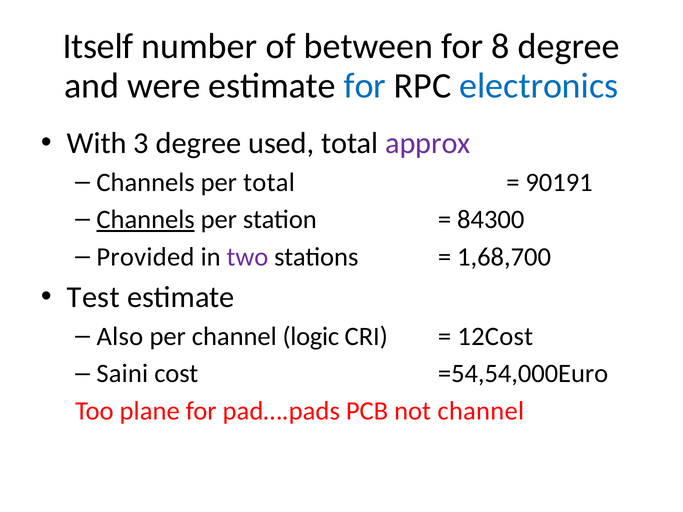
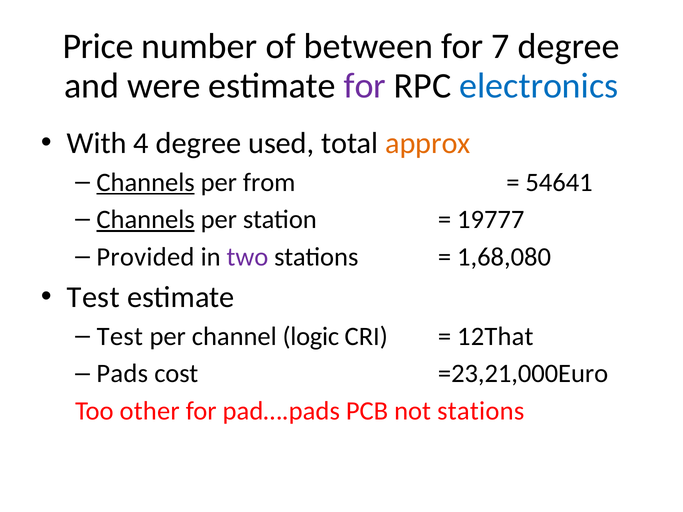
Itself: Itself -> Price (98, 46)
8: 8 -> 7 (501, 46)
for colour: blue -> purple (365, 86)
3: 3 -> 4 (141, 143)
approx colour: purple -> orange (428, 143)
Channels underline: none -> present (146, 182)
per total: total -> from (269, 182)
90191: 90191 -> 54641 (559, 182)
84300: 84300 -> 19777 (491, 220)
1,68,700: 1,68,700 -> 1,68,080 (504, 257)
Also: Also -> Test (120, 337)
12Cost: 12Cost -> 12That (495, 337)
Saini: Saini -> Pads (122, 374)
=54,54,000Euro: =54,54,000Euro -> =23,21,000Euro (523, 374)
plane: plane -> other (150, 411)
not channel: channel -> stations (481, 411)
